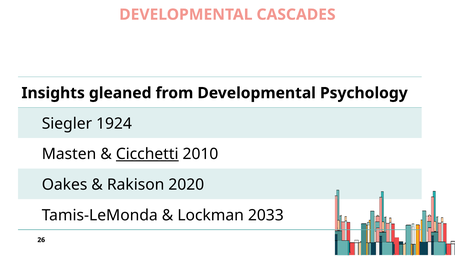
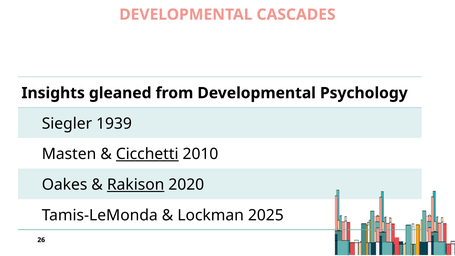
1924: 1924 -> 1939 (114, 124)
Rakison underline: none -> present (136, 185)
2033: 2033 -> 2025 (266, 215)
